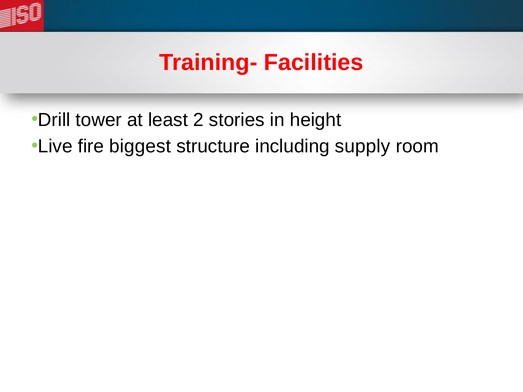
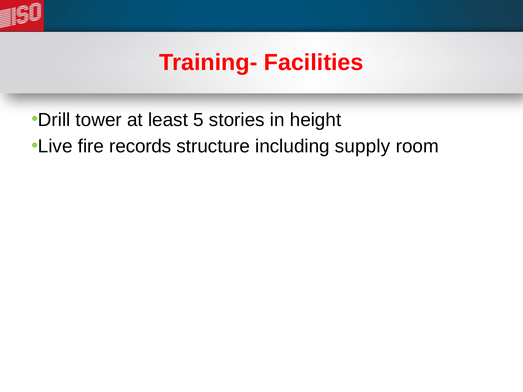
2: 2 -> 5 (198, 120)
biggest: biggest -> records (140, 146)
